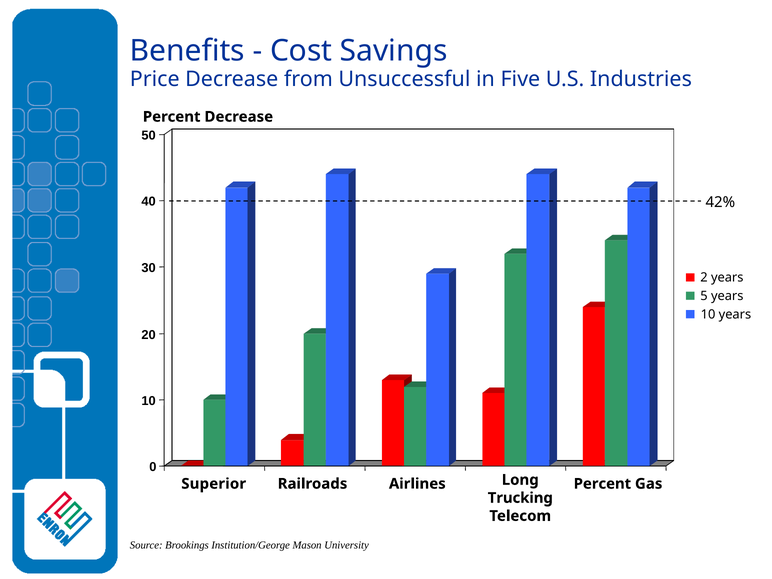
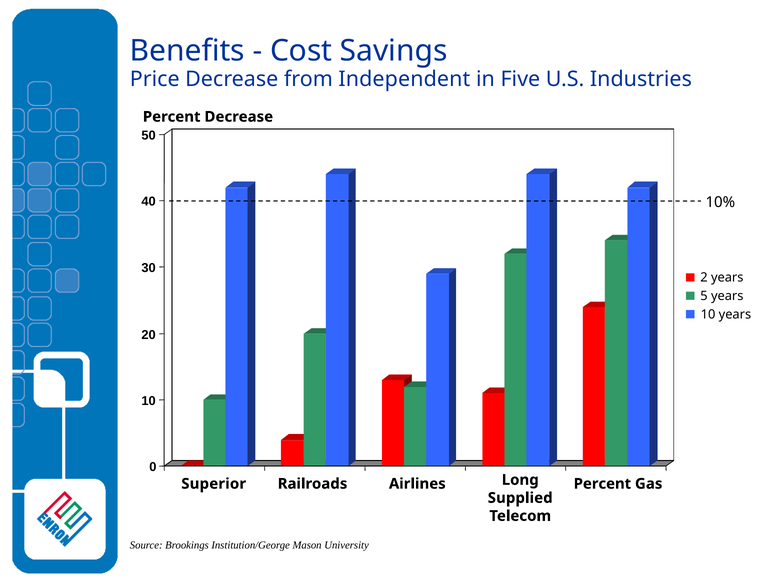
Unsuccessful: Unsuccessful -> Independent (404, 79)
42%: 42% -> 10% (720, 202)
Trucking: Trucking -> Supplied (520, 498)
